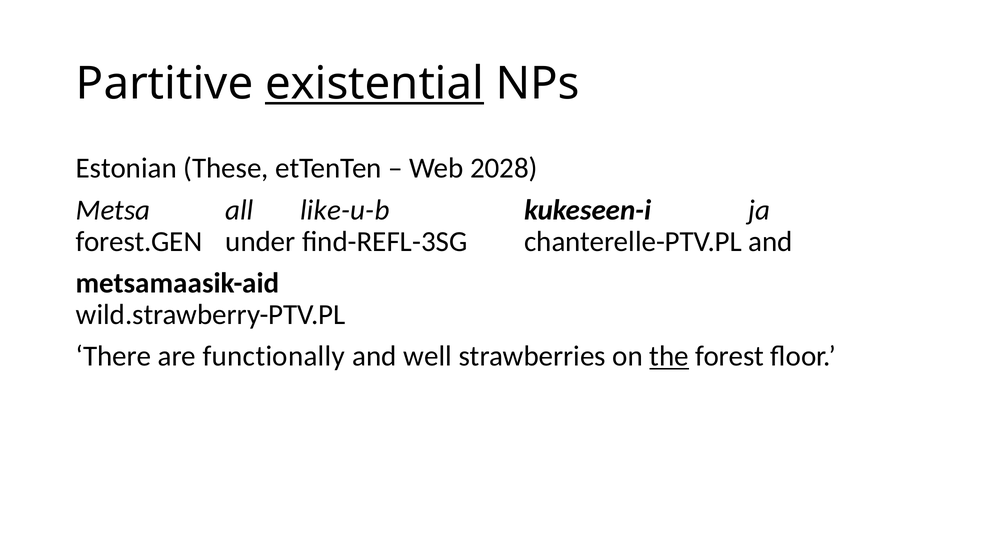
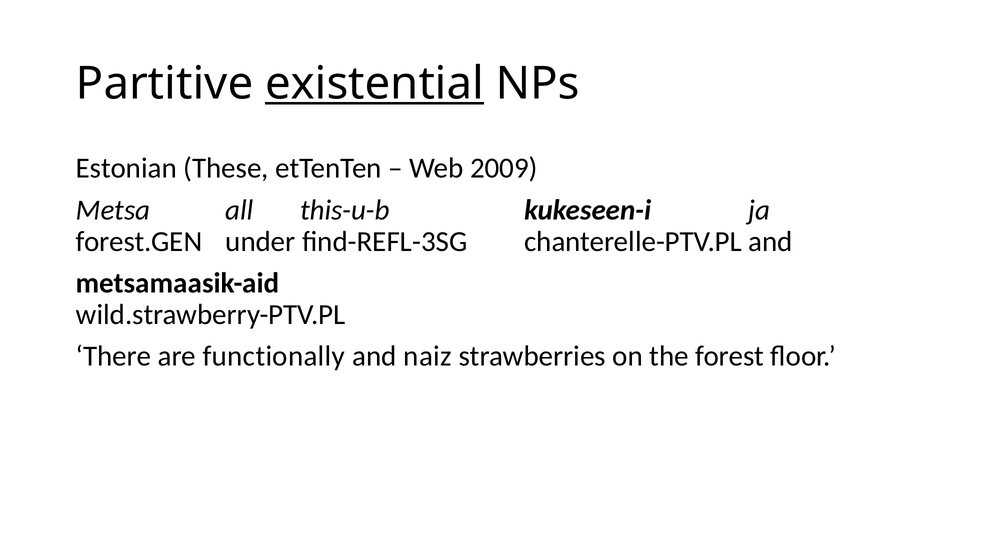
2028: 2028 -> 2009 (504, 168)
like-u-b: like-u-b -> this-u-b (345, 210)
well: well -> naiz (428, 356)
the underline: present -> none (669, 356)
